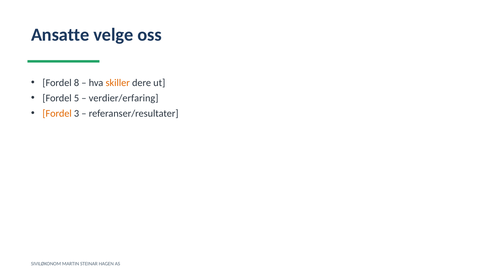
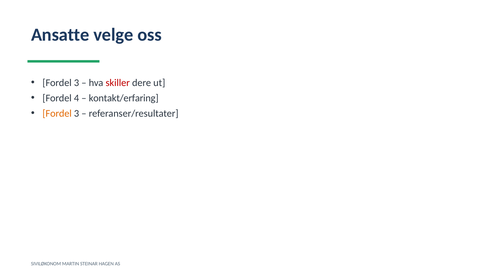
8: 8 -> 3 (77, 83)
skiller colour: orange -> red (118, 83)
5: 5 -> 4 (77, 98)
verdier/erfaring: verdier/erfaring -> kontakt/erfaring (124, 98)
